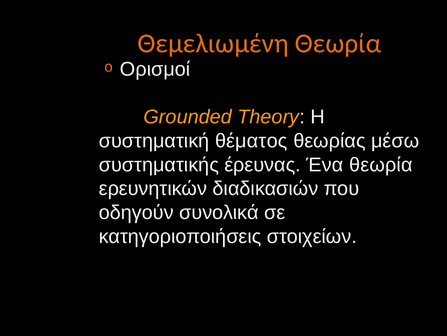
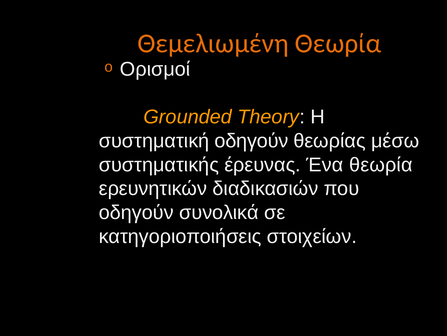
συστηματική θέματος: θέματος -> οδηγούν (251, 141)
